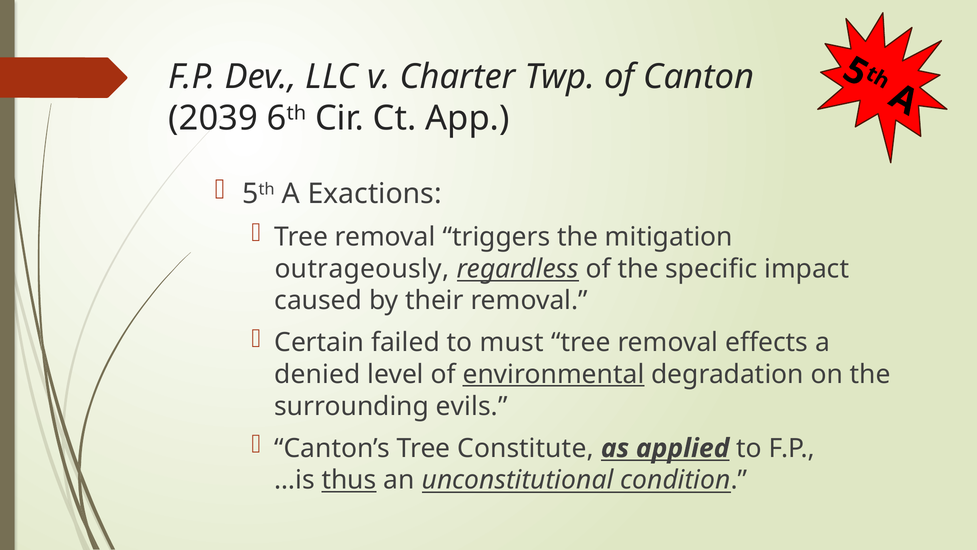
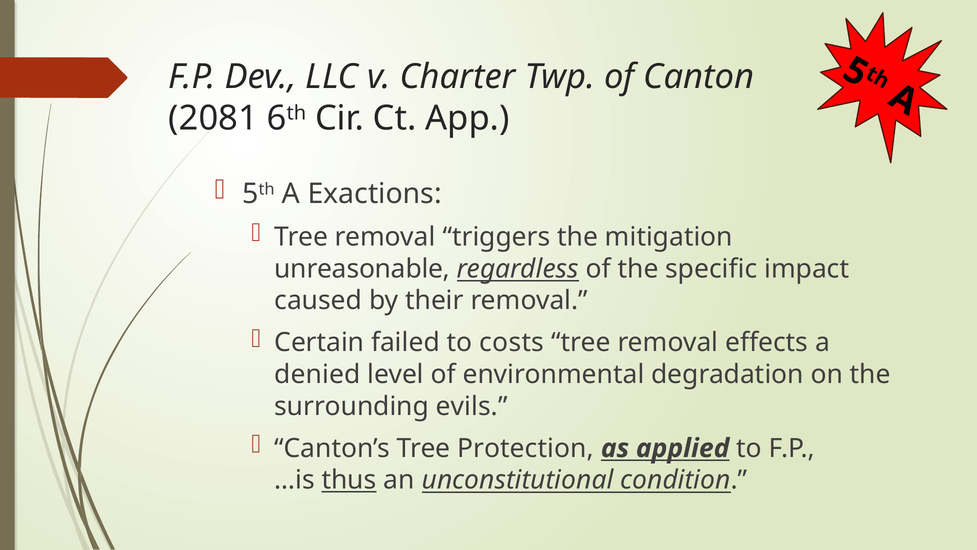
2039: 2039 -> 2081 (213, 118)
outrageously: outrageously -> unreasonable (362, 269)
must: must -> costs (512, 342)
environmental underline: present -> none (554, 374)
Constitute: Constitute -> Protection (525, 448)
